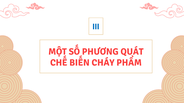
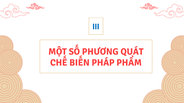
CHÁY: CHÁY -> PHÁP (103, 63)
